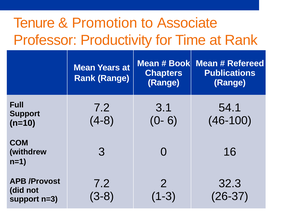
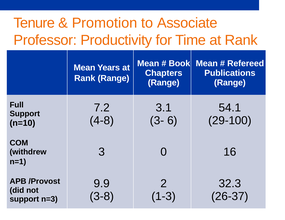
0-: 0- -> 3- (157, 121)
46-100: 46-100 -> 29-100 (230, 121)
7.2: 7.2 -> 9.9 (102, 184)
